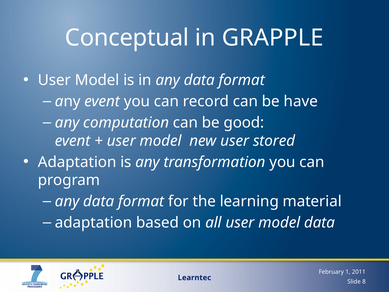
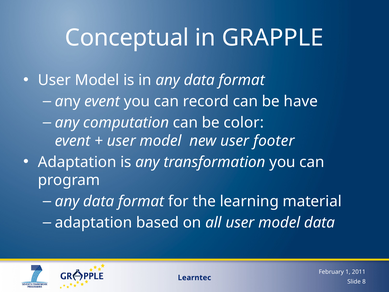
good: good -> color (244, 123)
stored: stored -> footer (274, 141)
